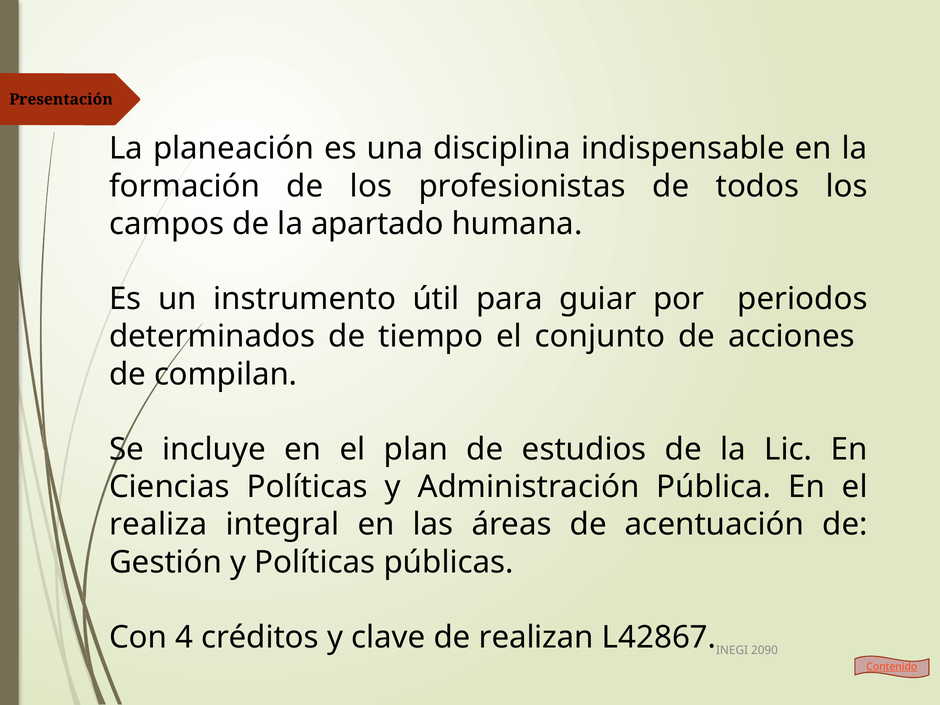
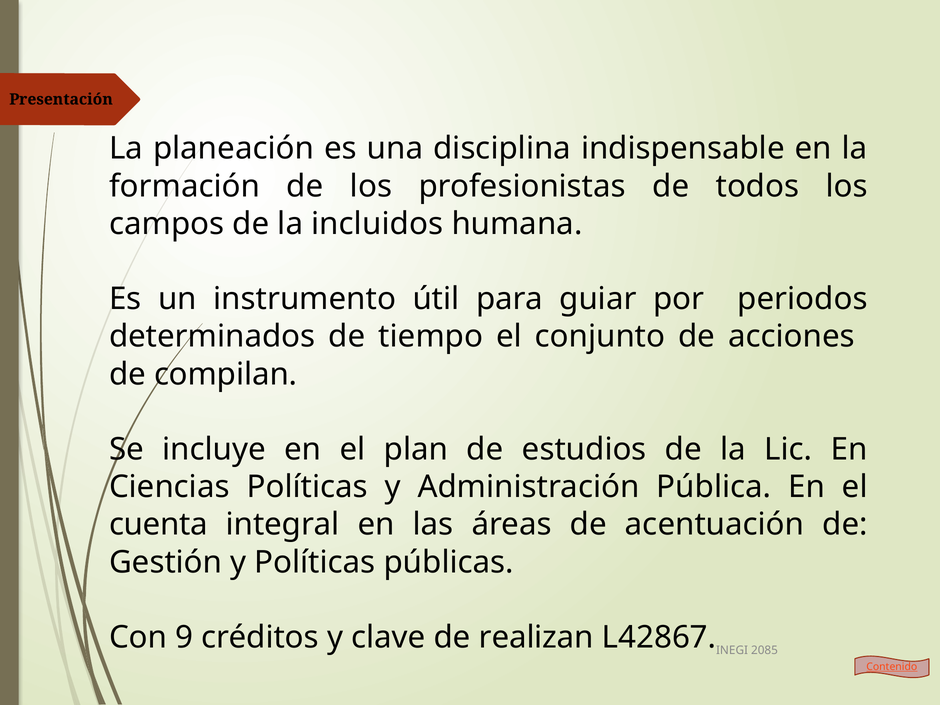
apartado: apartado -> incluidos (377, 224)
realiza: realiza -> cuenta (158, 525)
4: 4 -> 9 (184, 637)
2090: 2090 -> 2085 (764, 650)
